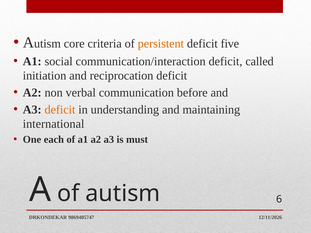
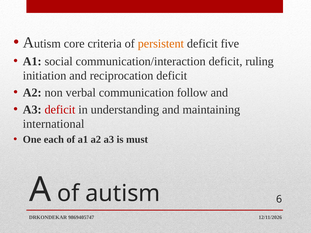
called: called -> ruling (260, 61)
before: before -> follow (192, 93)
deficit colour: orange -> red (60, 110)
